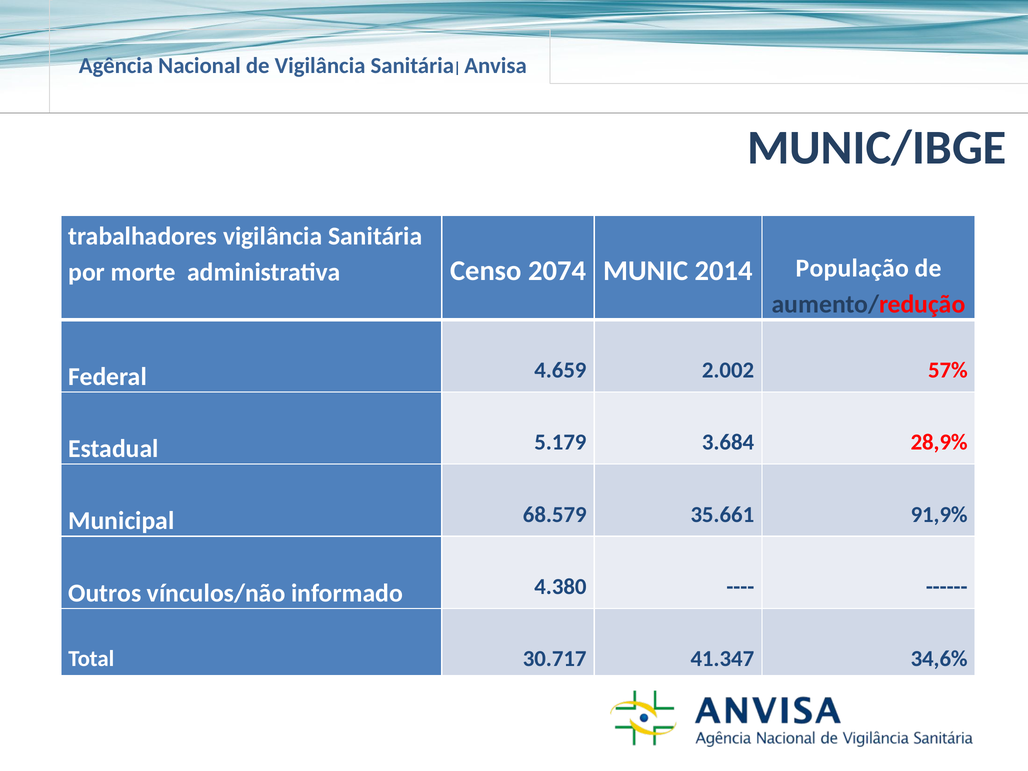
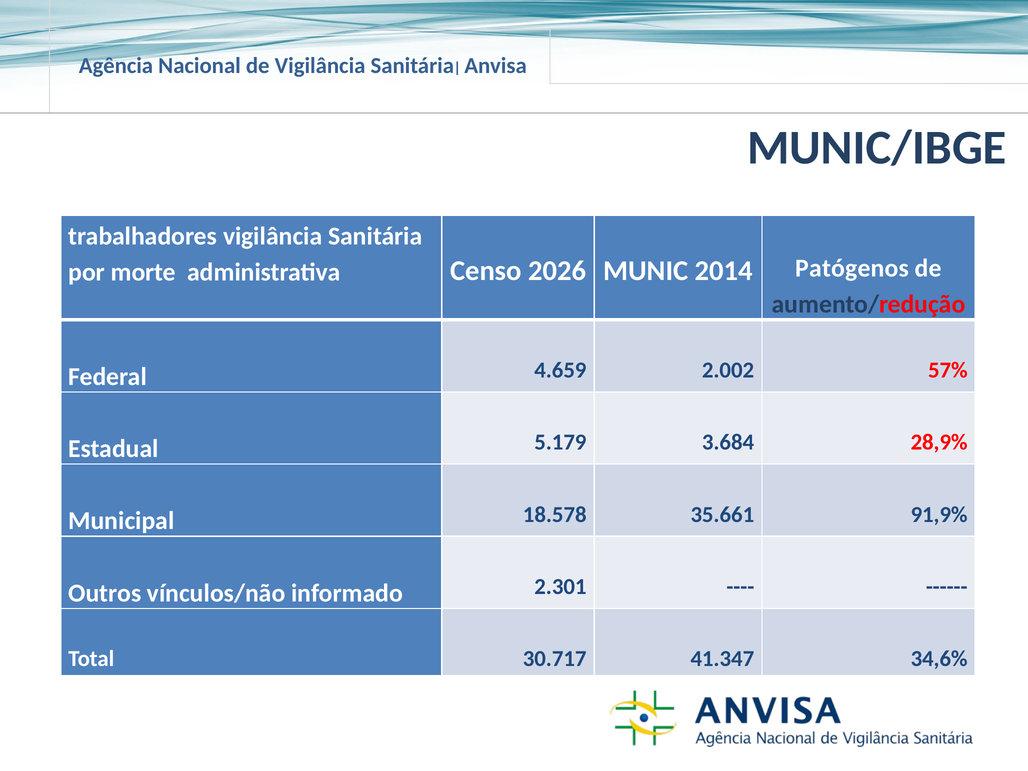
2074: 2074 -> 2026 (557, 271)
População: População -> Patógenos (852, 268)
68.579: 68.579 -> 18.578 (555, 515)
4.380: 4.380 -> 2.301 (560, 587)
